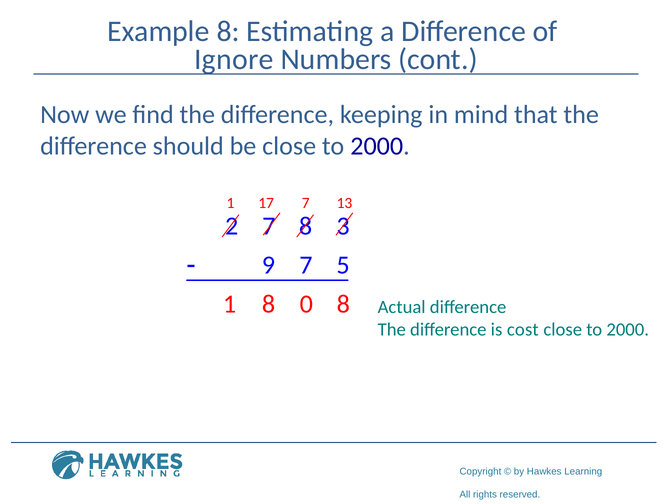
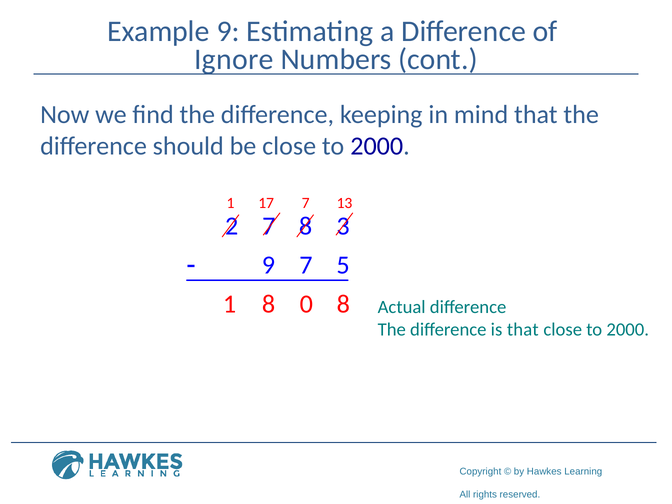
Example 8: 8 -> 9 (228, 31)
is cost: cost -> that (523, 329)
